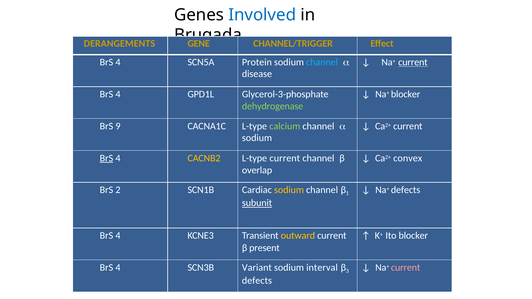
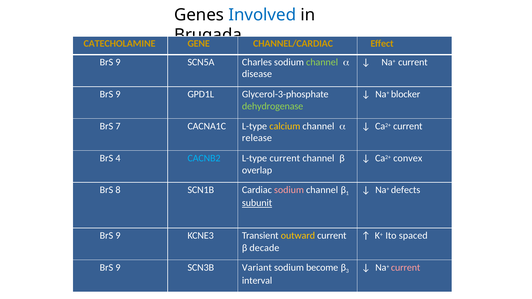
DERANGEMENTS: DERANGEMENTS -> CATECHOLAMINE (119, 44)
CHANNEL/TRIGGER: CHANNEL/TRIGGER -> CHANNEL/CARDIAC (293, 44)
4: 4 -> 9 (118, 62)
Protein: Protein -> Charles (257, 62)
channel colour: light blue -> light green (322, 62)
current underline: present -> none (413, 62)
4: 4 -> 9 (118, 94)
9: 9 -> 7 (118, 126)
calcium colour: light green -> yellow (285, 126)
sodium: sodium -> release (257, 138)
BrS underline: present -> none (106, 158)
CACNB2 colour: yellow -> light blue (204, 158)
2: 2 -> 8 (118, 190)
sodium colour: yellow -> pink (289, 190)
4: 4 -> 9 (118, 236)
Ito blocker: blocker -> spaced (413, 236)
present: present -> decade (264, 248)
4: 4 -> 9 (118, 268)
interval: interval -> become (322, 268)
defects: defects -> interval (257, 281)
